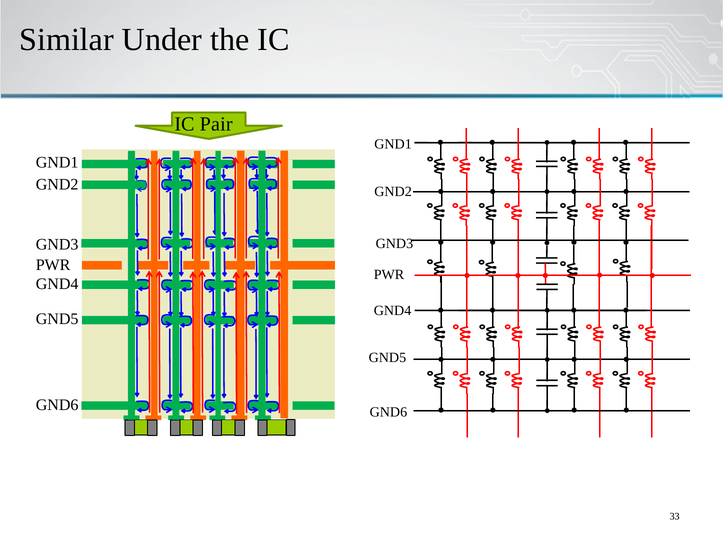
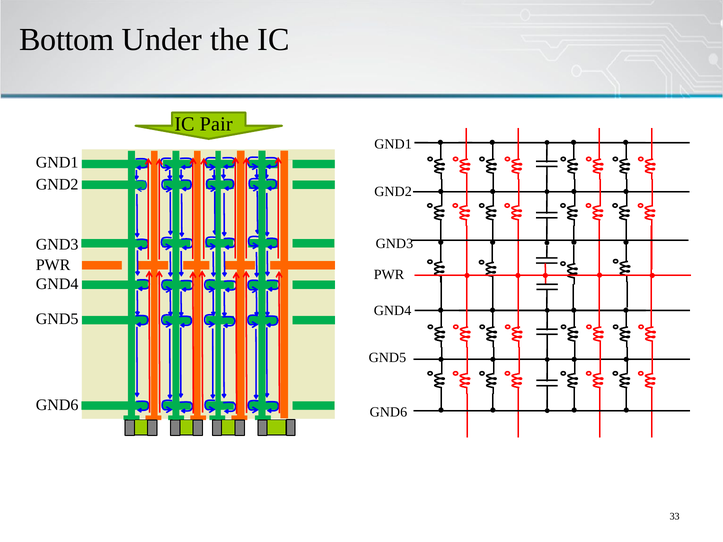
Similar: Similar -> Bottom (67, 40)
